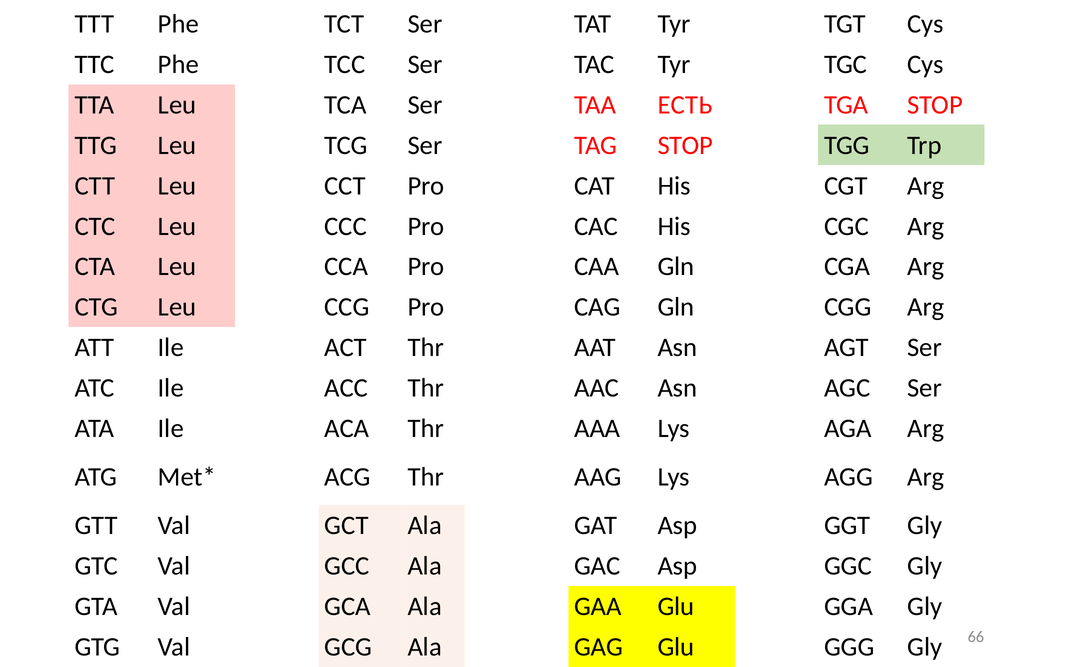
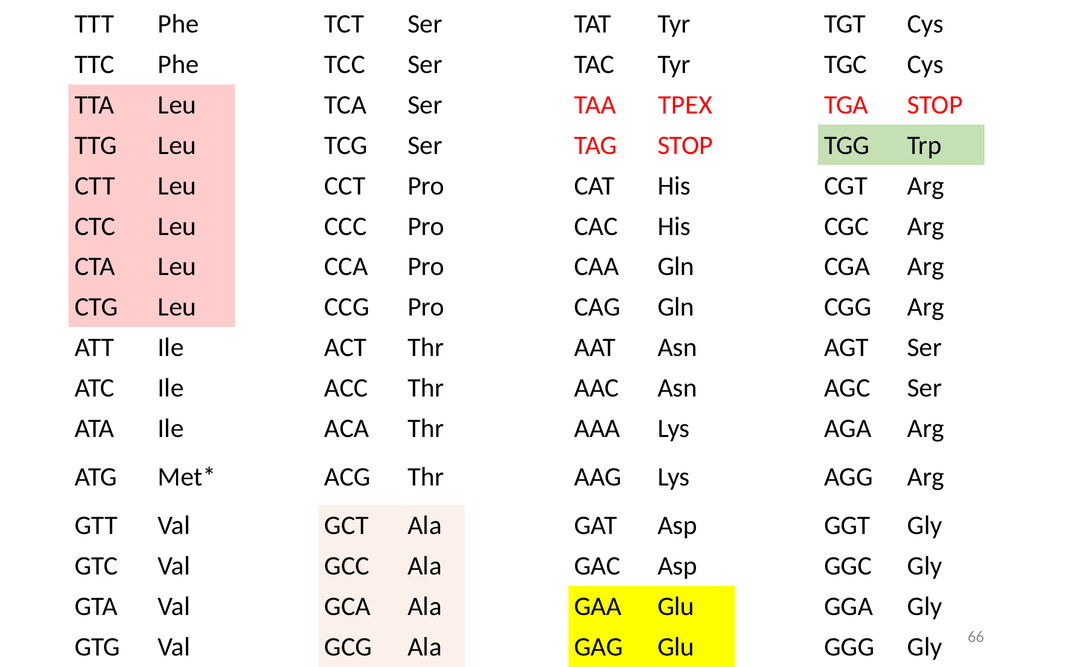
ЕСТЬ: ЕСТЬ -> ТРЕХ (685, 105)
